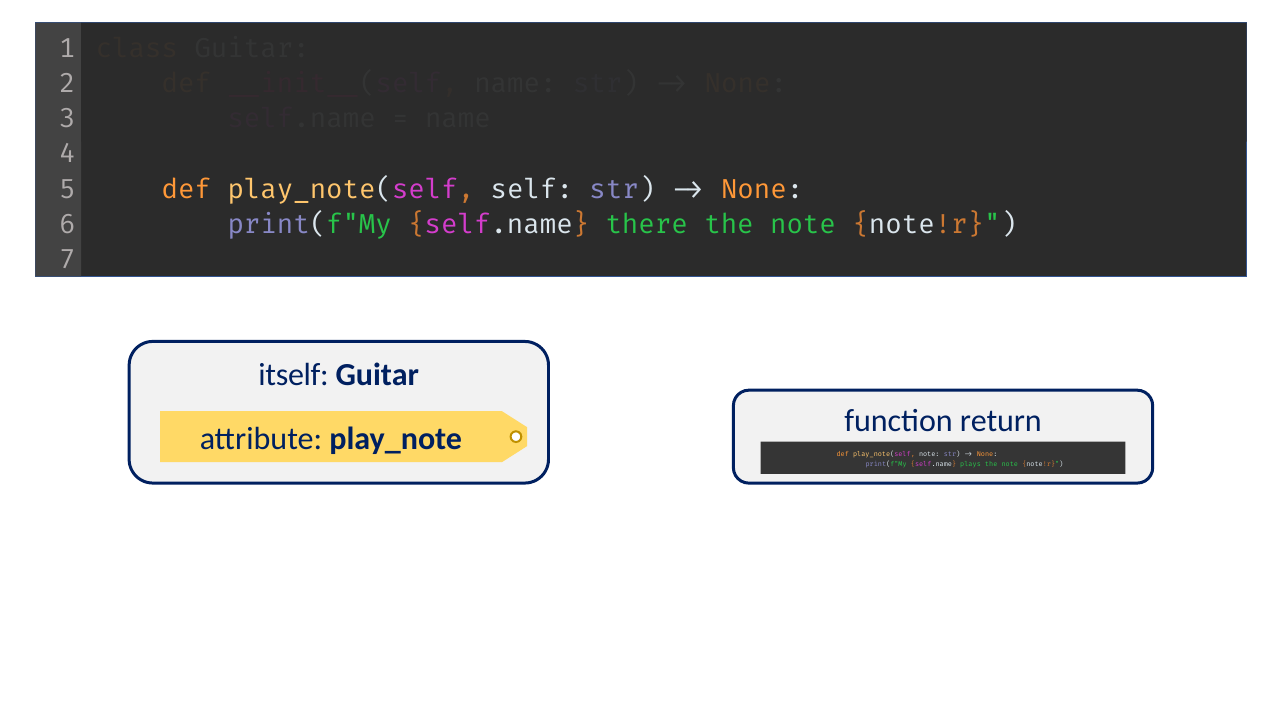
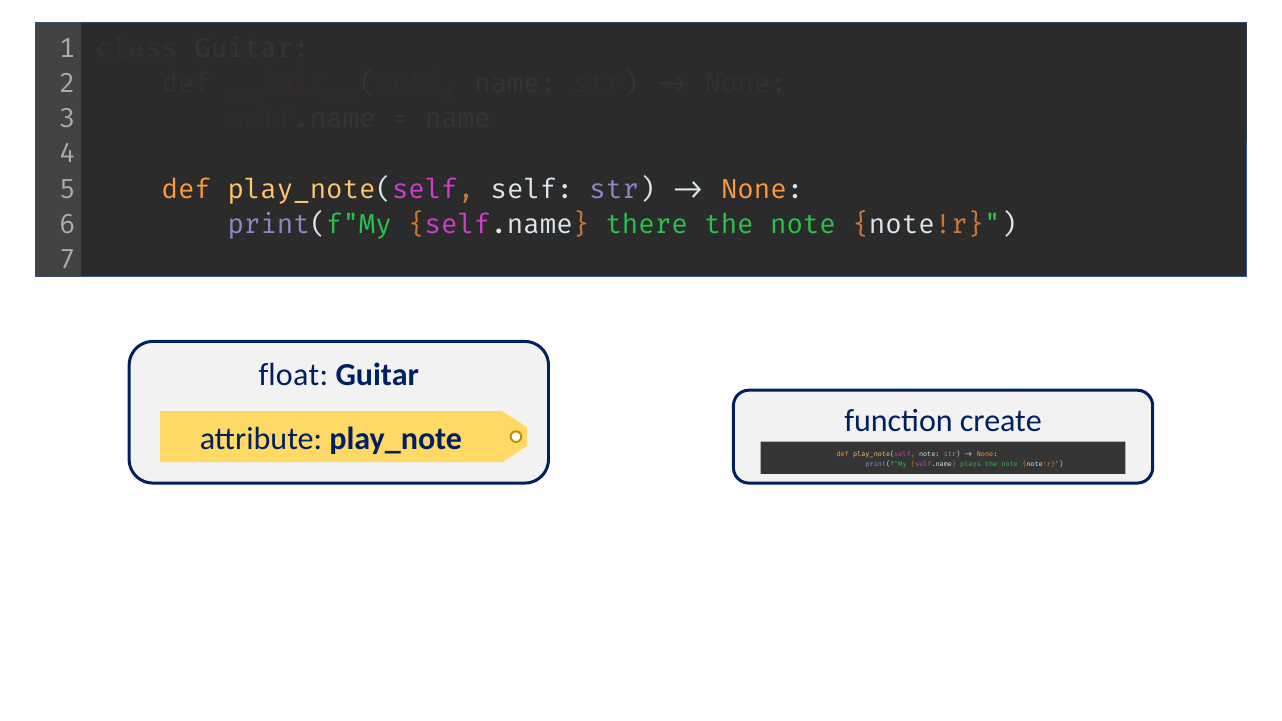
itself: itself -> float (293, 375)
return: return -> create (1001, 421)
